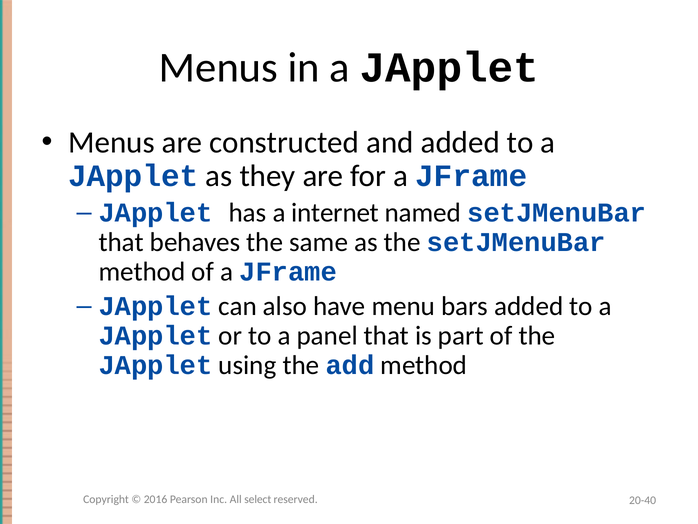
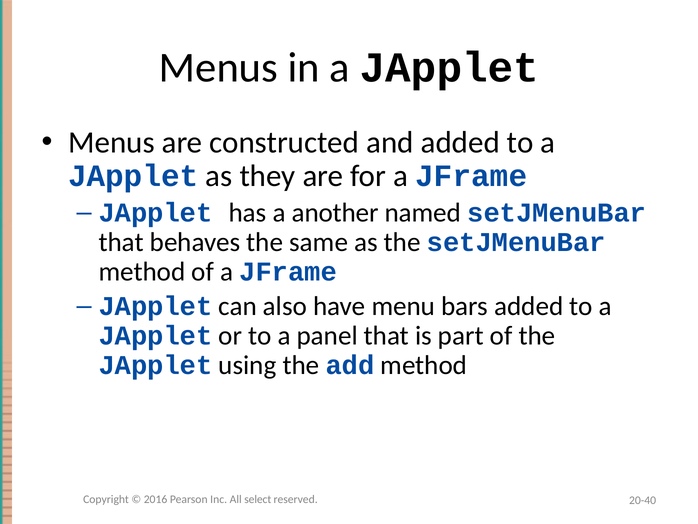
internet: internet -> another (335, 213)
